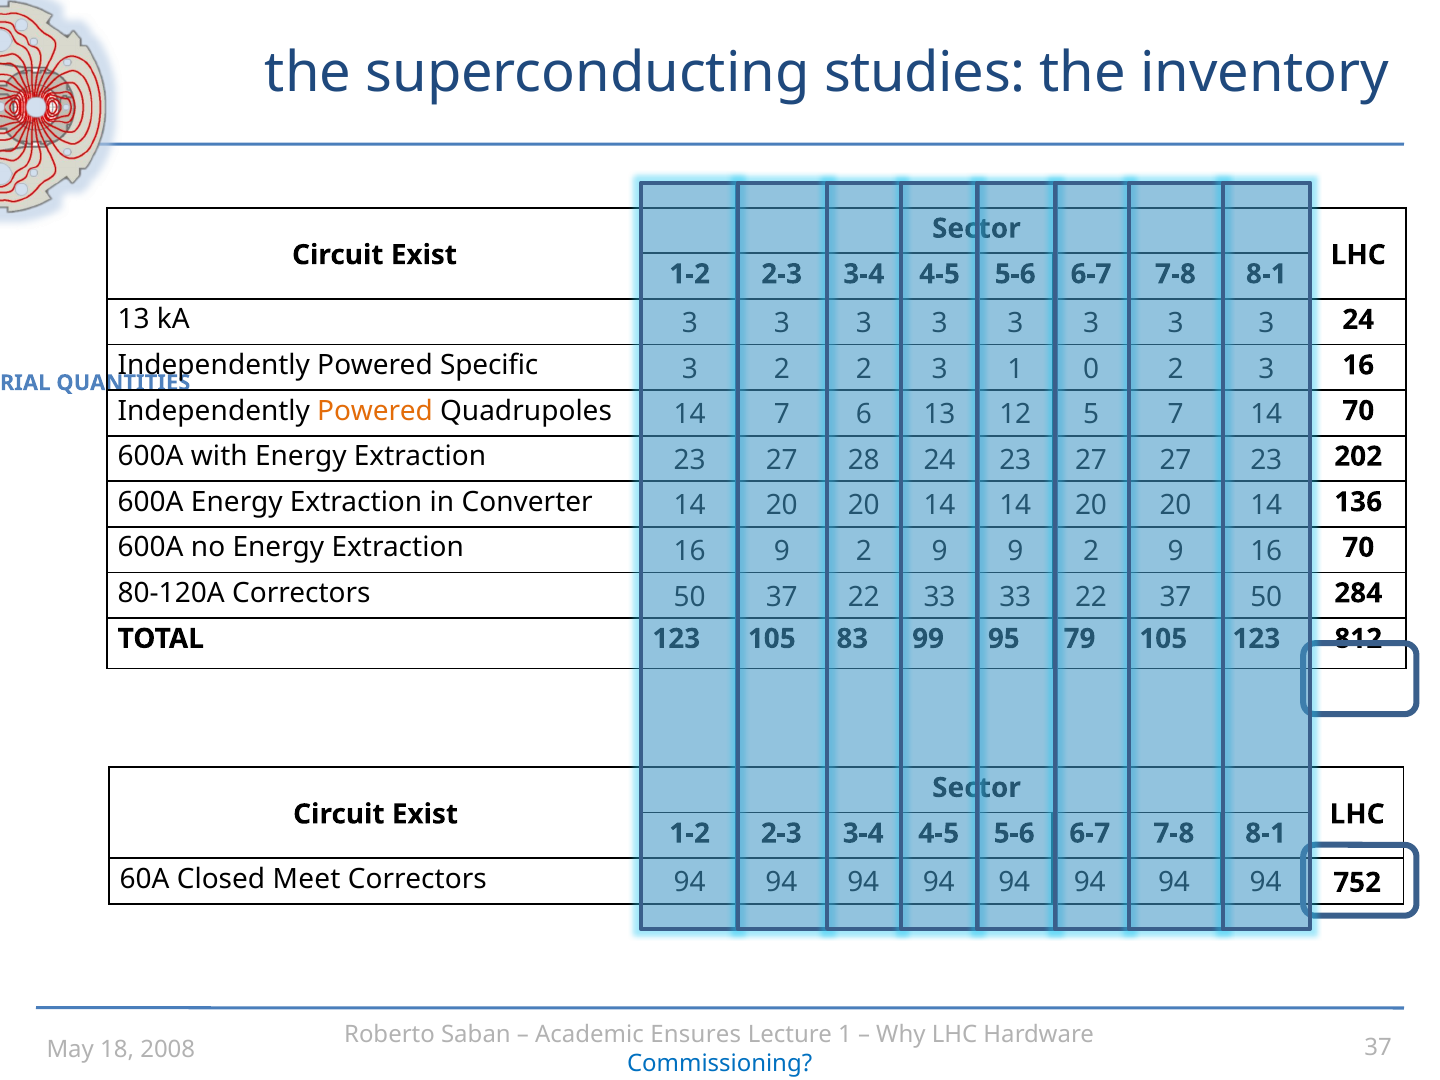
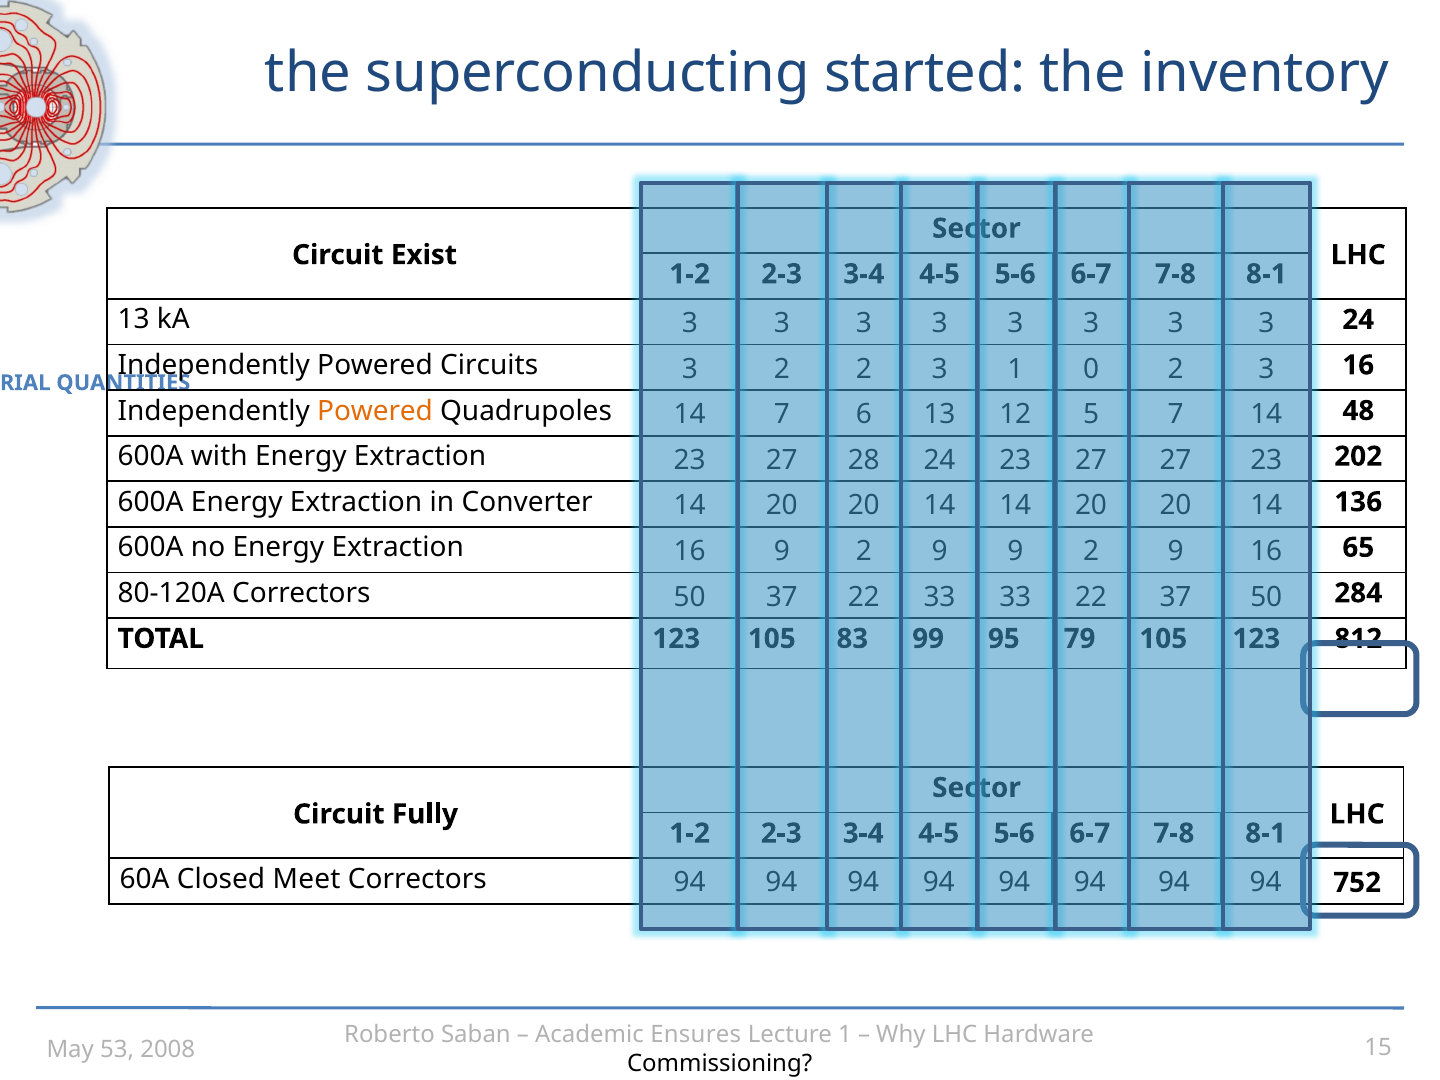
studies: studies -> started (925, 73)
Specific: Specific -> Circuits (489, 365)
70: 70 -> 48 (1358, 411)
70: 70 -> 65 (1358, 548)
Exist: Exist -> Fully (425, 814)
18: 18 -> 53 (117, 1049)
2008 37: 37 -> 15 (1378, 1047)
Commissioning colour: blue -> black (720, 1064)
